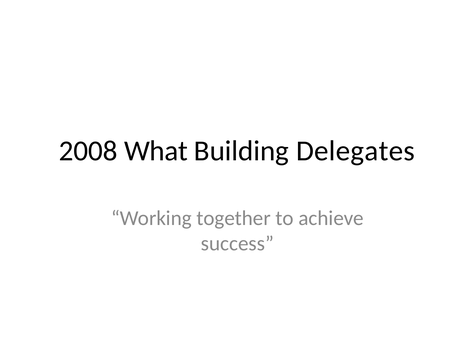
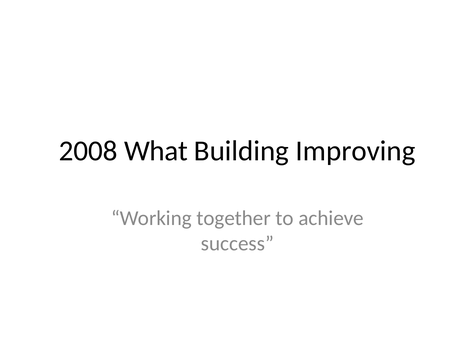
Delegates: Delegates -> Improving (356, 151)
